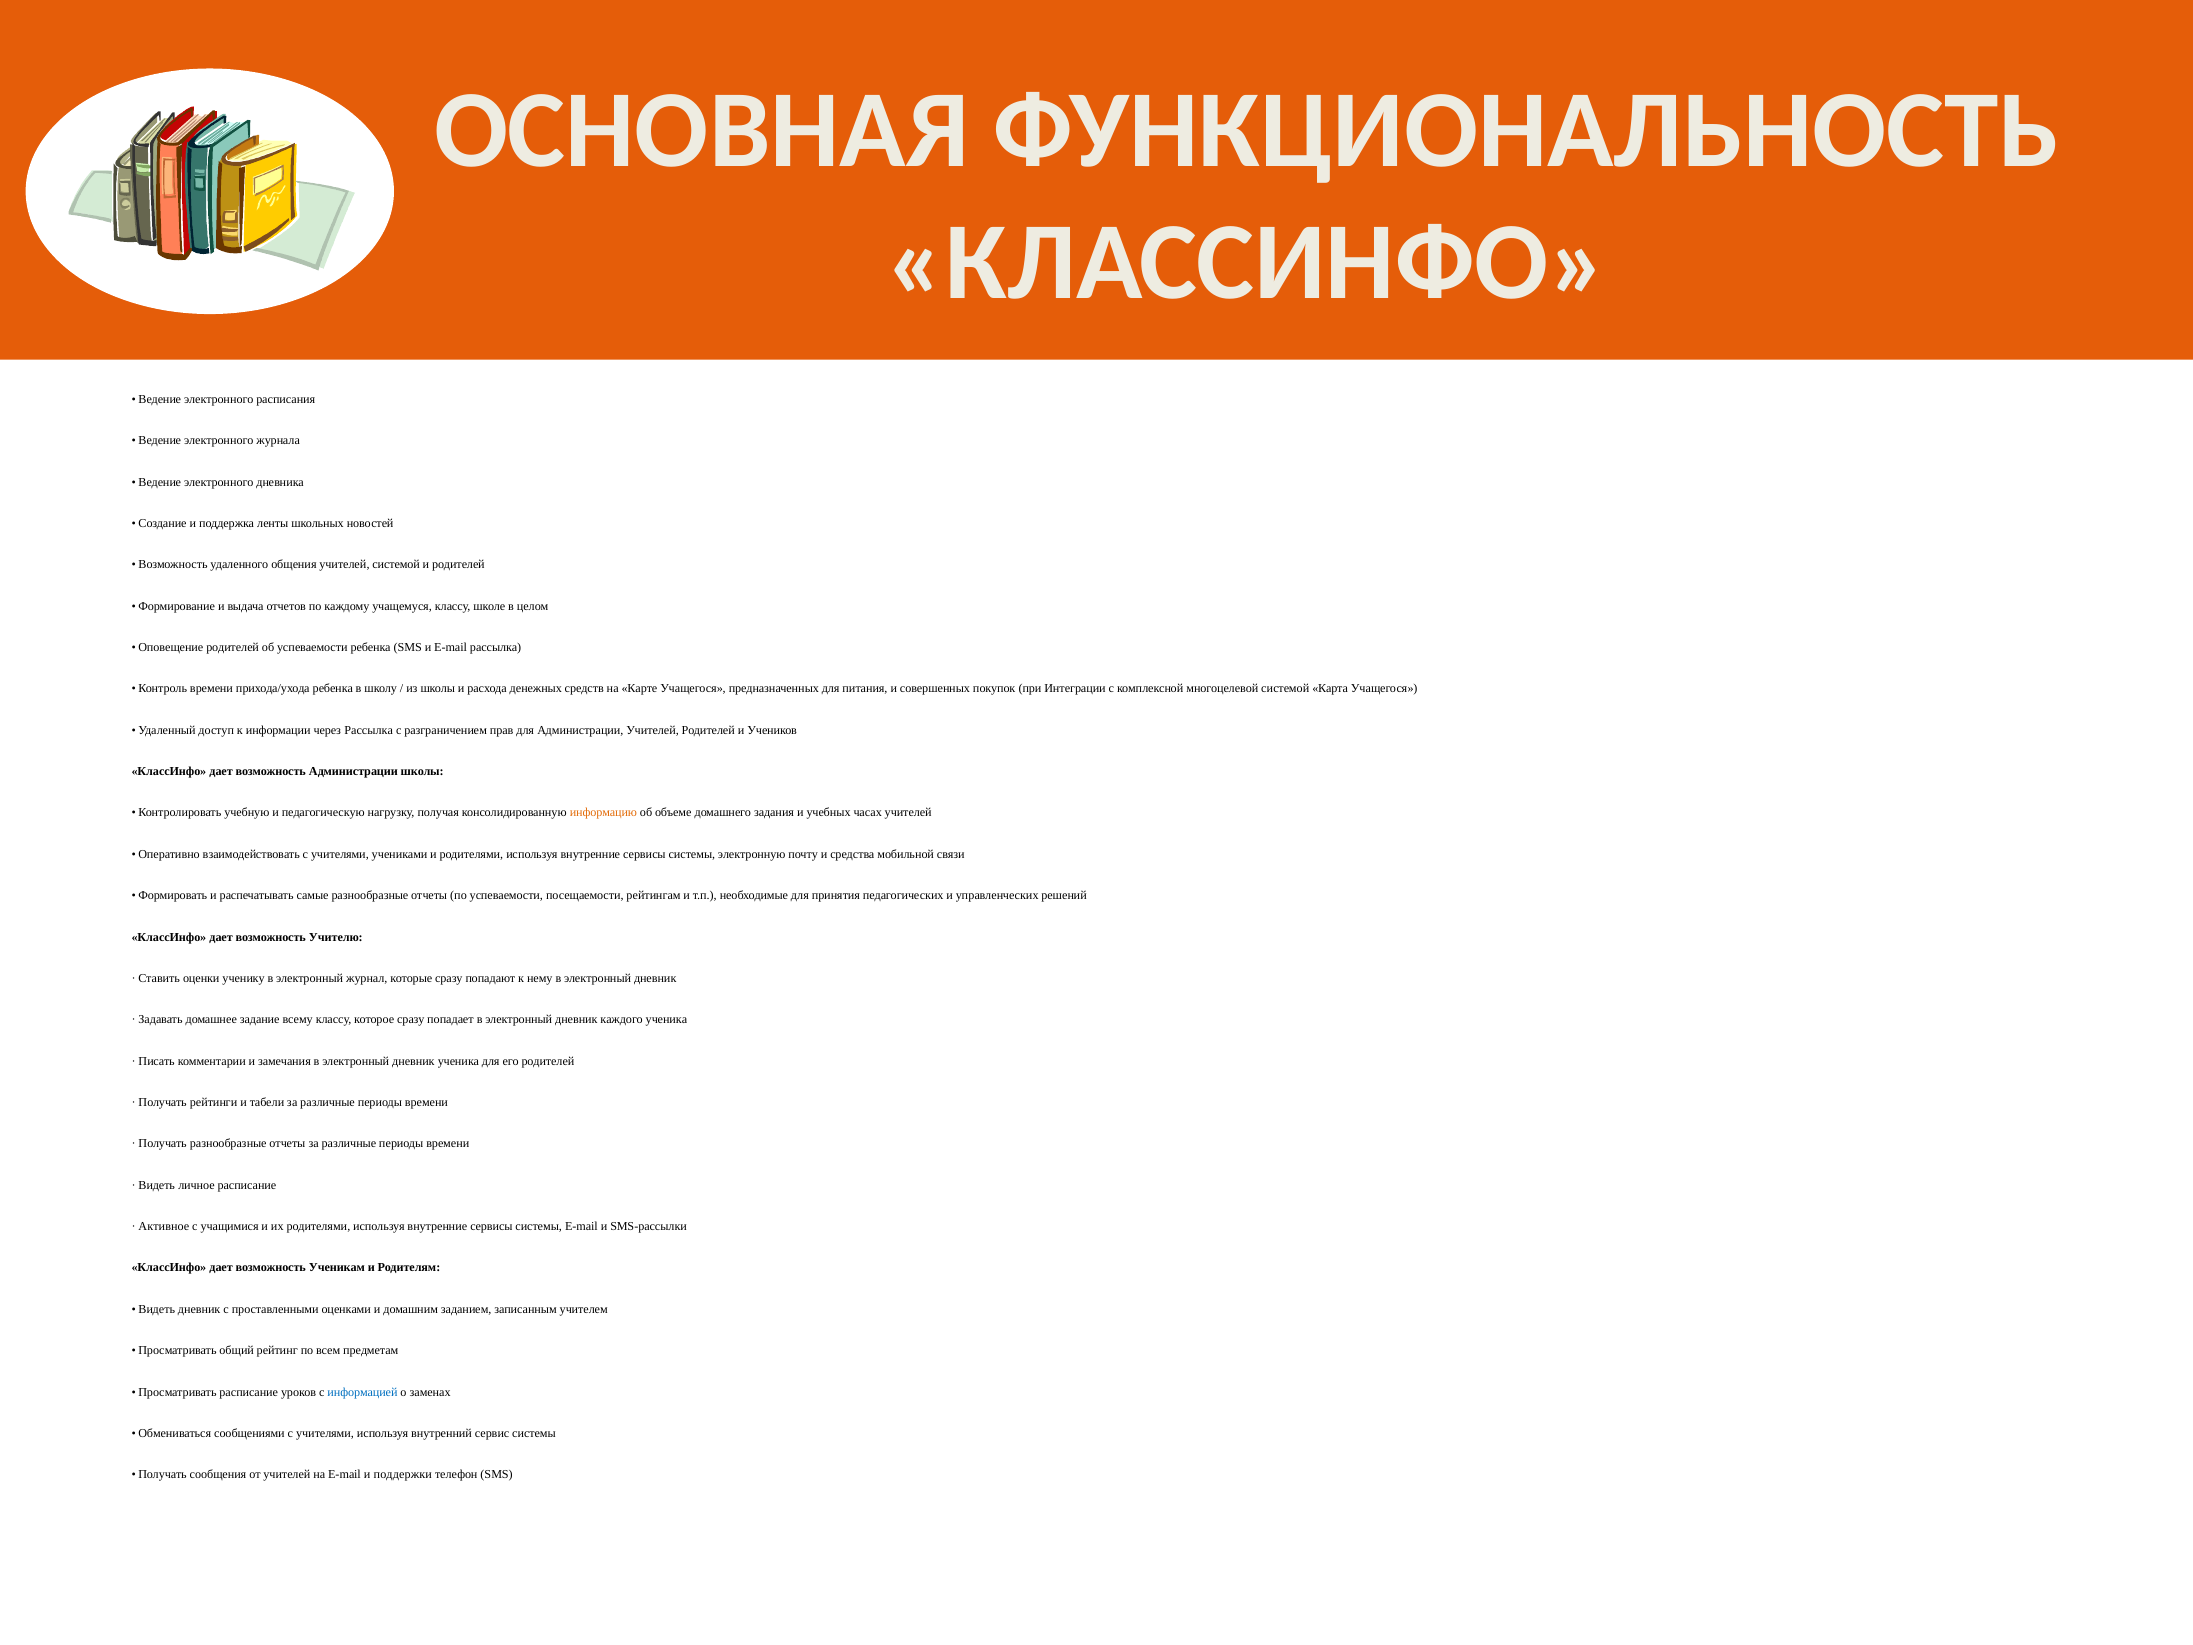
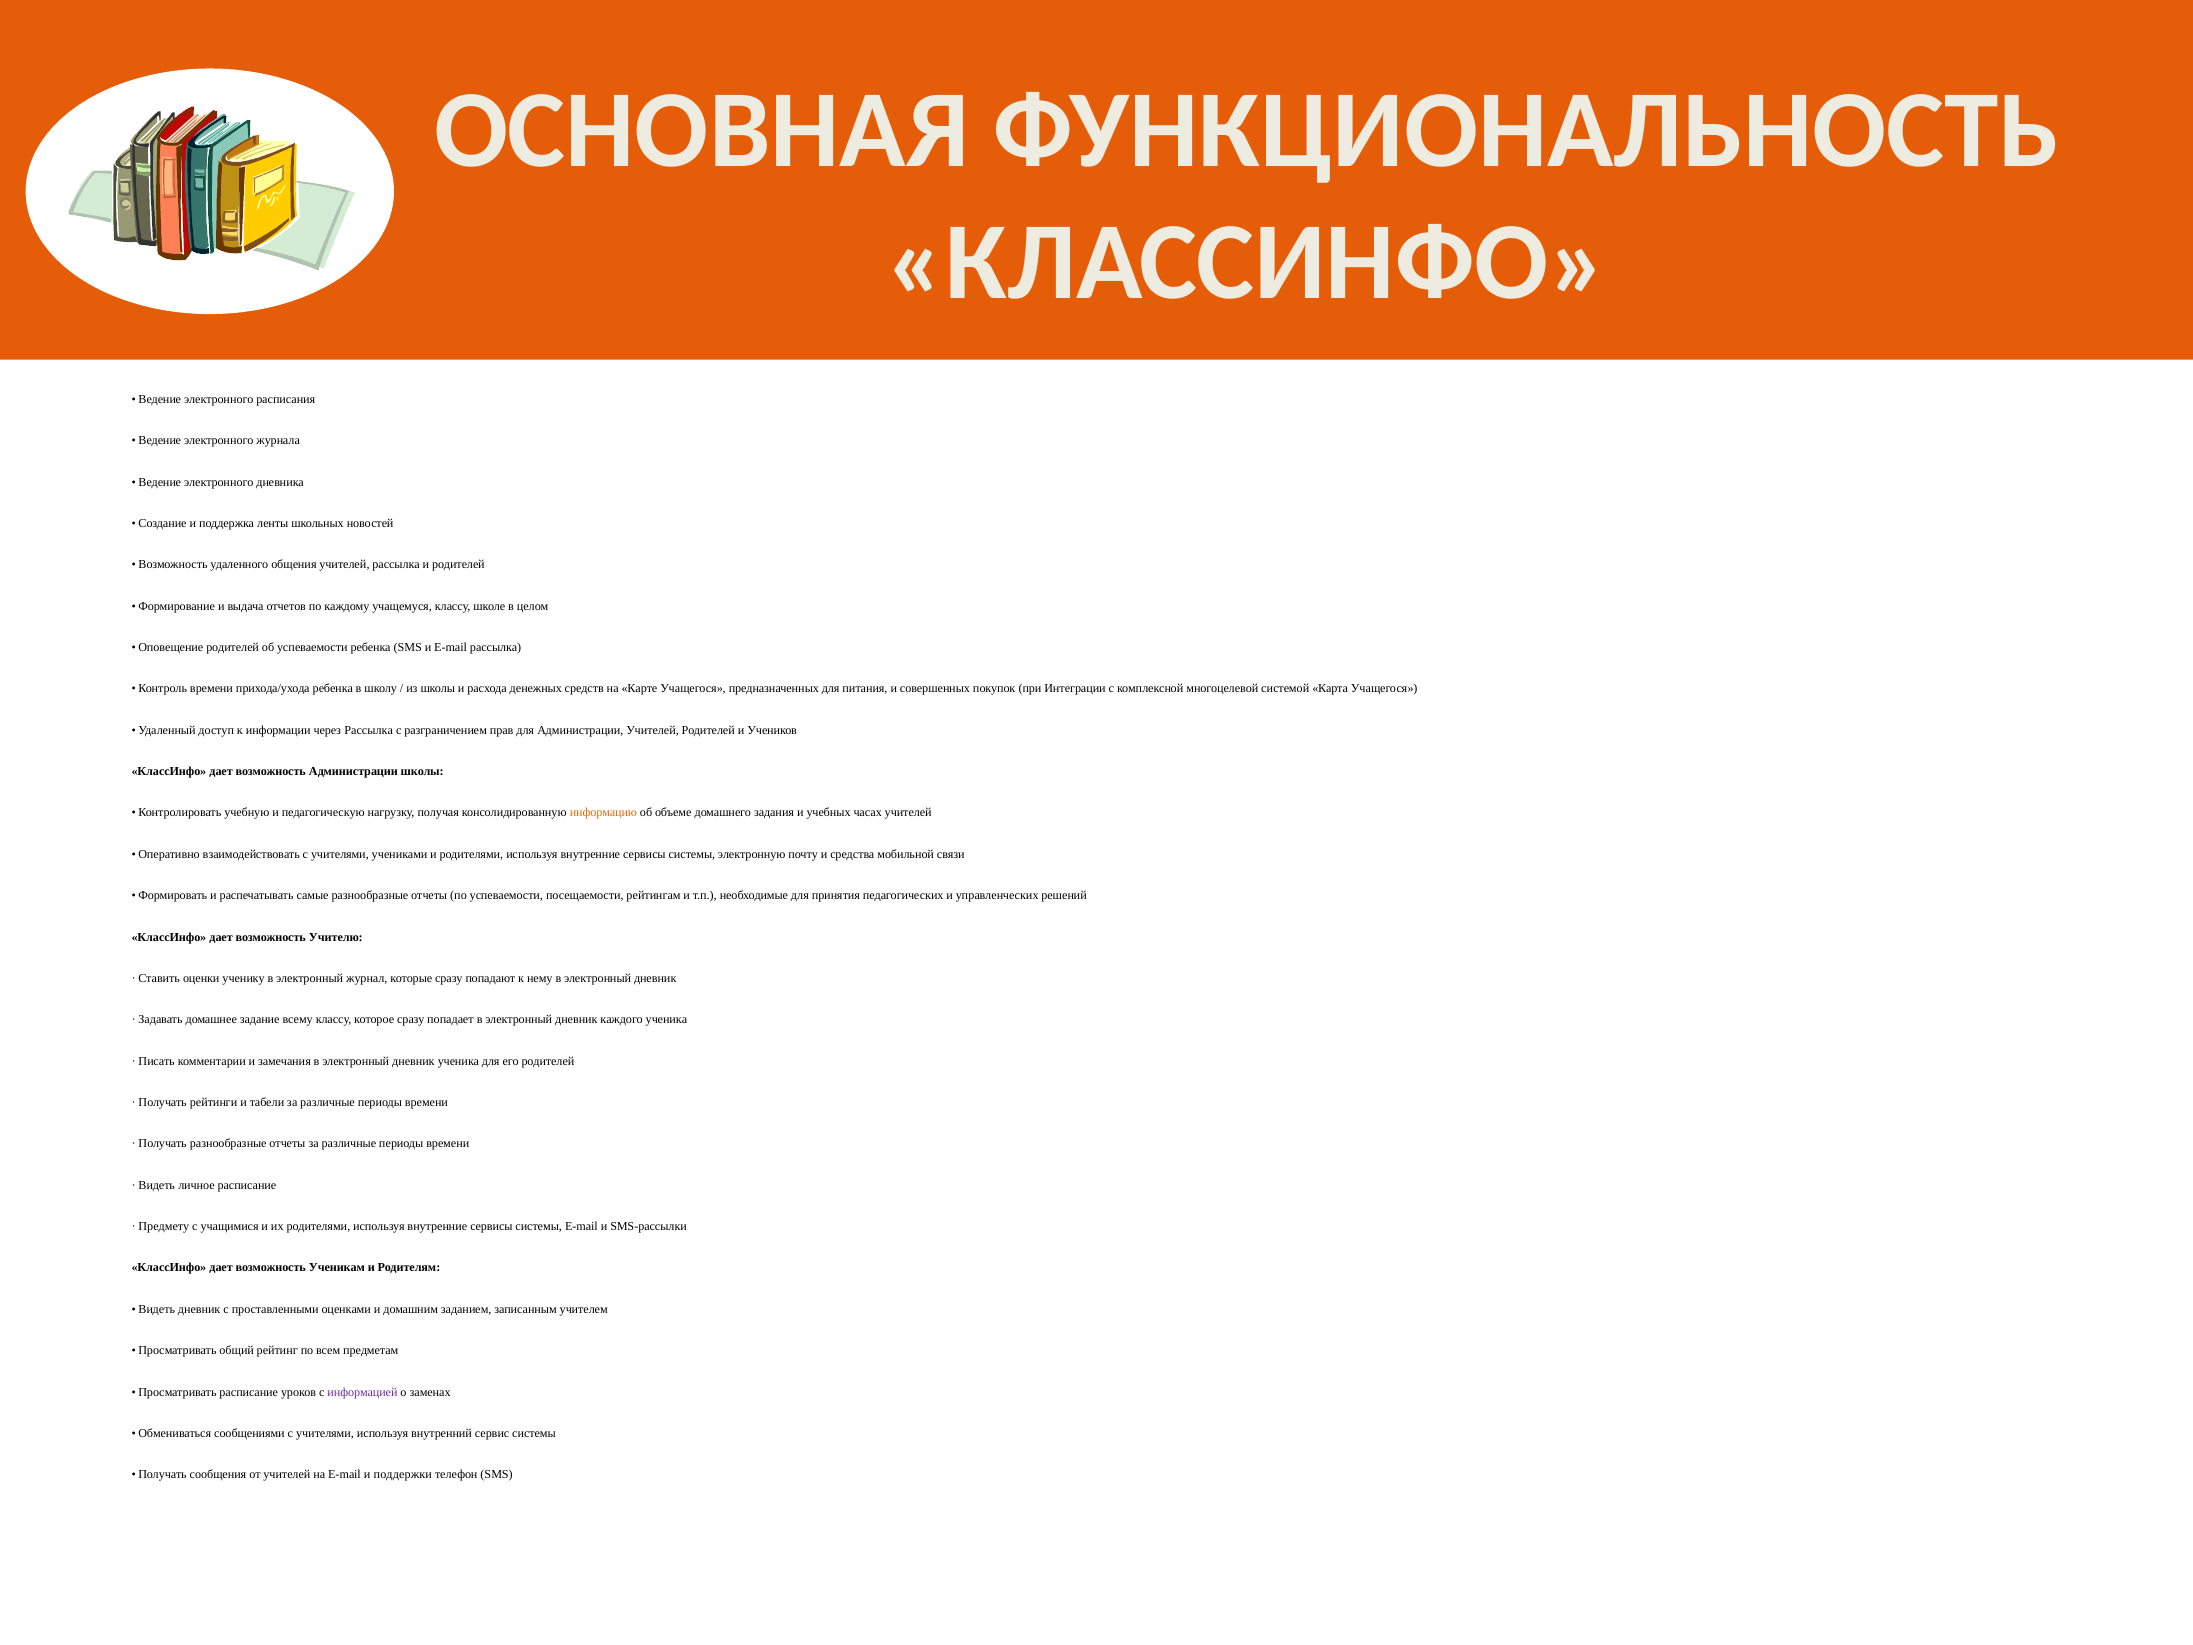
учителей системой: системой -> рассылка (396, 565)
Активное: Активное -> Предмету (164, 1226)
информацией colour: blue -> purple (363, 1392)
